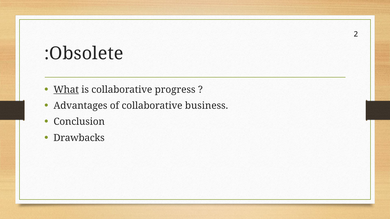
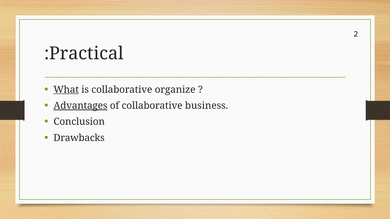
Obsolete: Obsolete -> Practical (86, 54)
progress: progress -> organize (175, 90)
Advantages underline: none -> present (80, 106)
